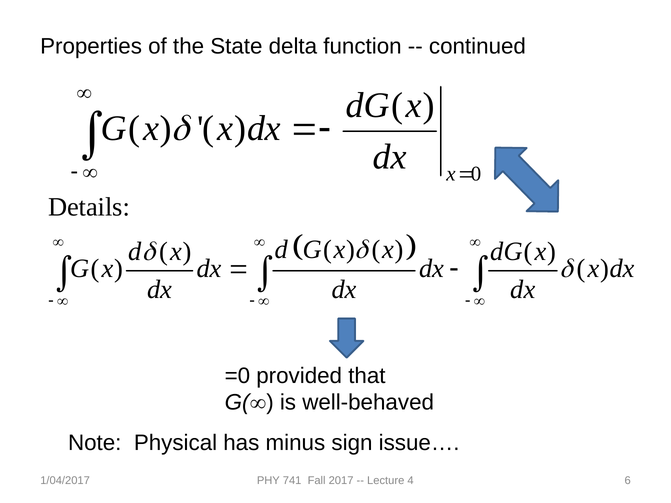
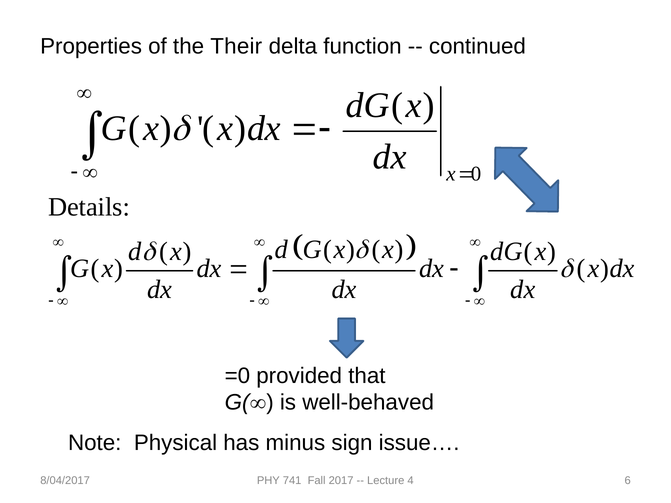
State: State -> Their (236, 46)
1/04/2017: 1/04/2017 -> 8/04/2017 (65, 481)
